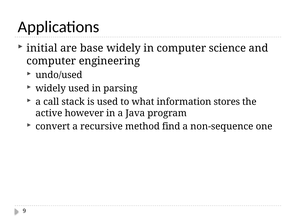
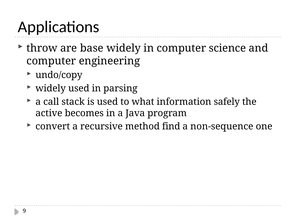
initial: initial -> throw (42, 48)
undo/used: undo/used -> undo/copy (59, 75)
stores: stores -> safely (227, 102)
however: however -> becomes (84, 113)
